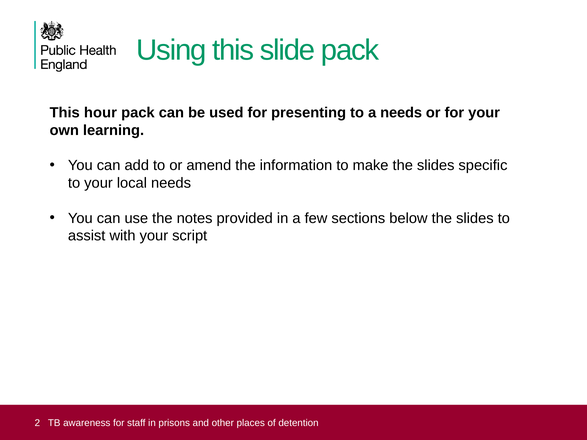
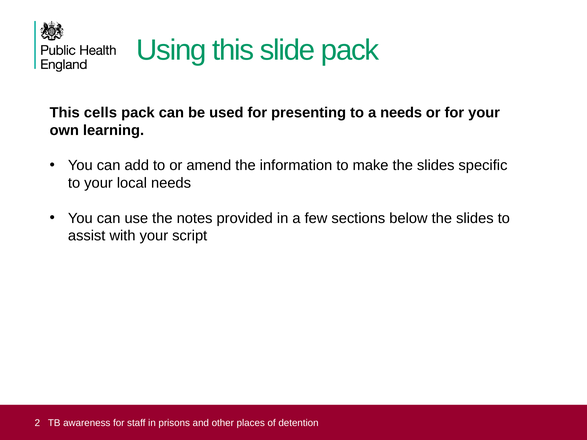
hour: hour -> cells (100, 113)
